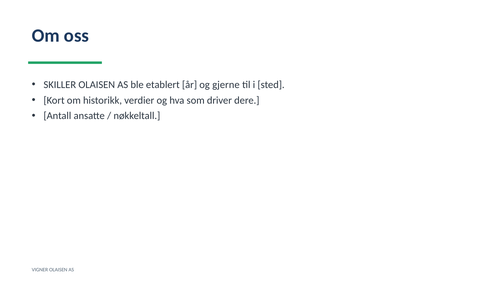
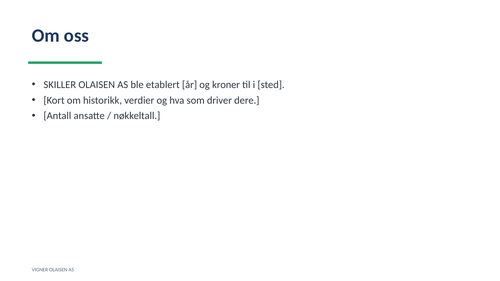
gjerne: gjerne -> kroner (226, 85)
